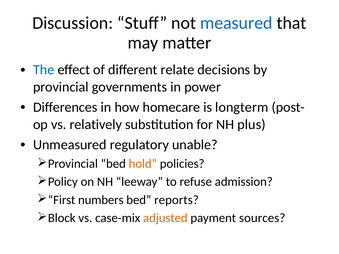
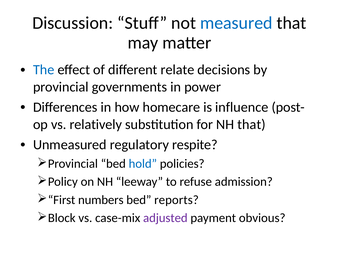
longterm: longterm -> influence (242, 107)
NH plus: plus -> that (252, 125)
unable: unable -> respite (195, 145)
hold colour: orange -> blue (143, 164)
adjusted colour: orange -> purple (165, 218)
sources: sources -> obvious (262, 218)
